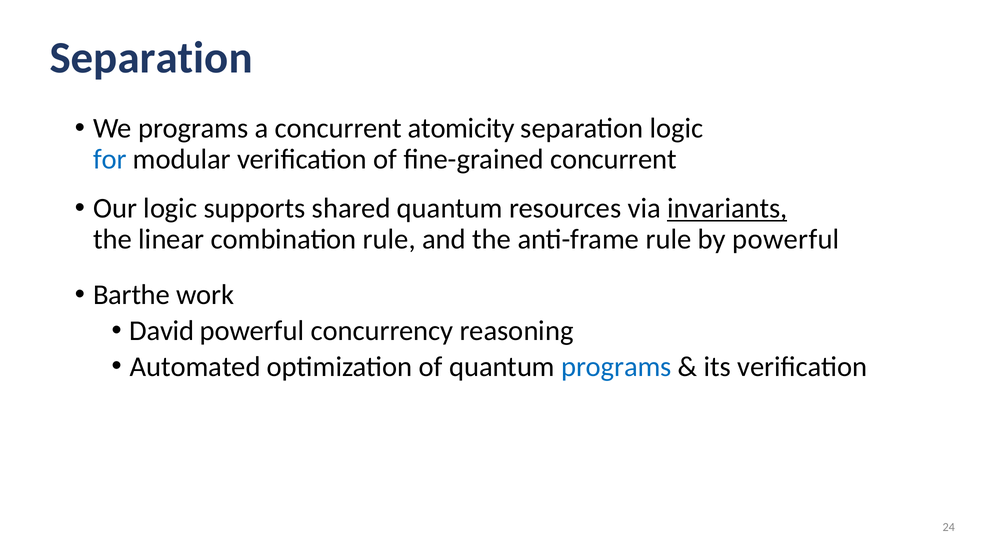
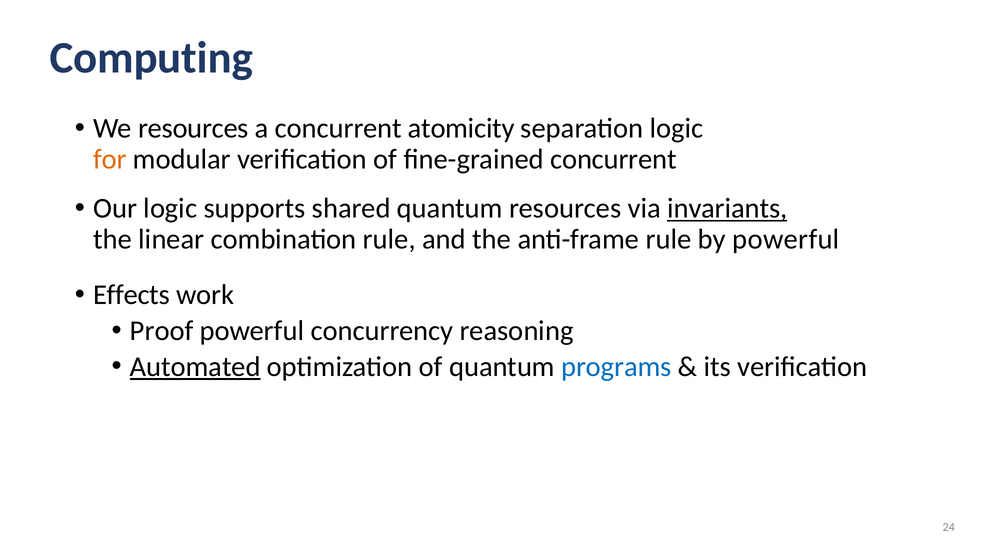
Separation: Separation -> Computing (151, 58)
We programs: programs -> resources (193, 128)
for colour: blue -> orange (110, 159)
Barthe: Barthe -> Effects (132, 295)
David: David -> Proof (162, 331)
Automated underline: none -> present (195, 367)
